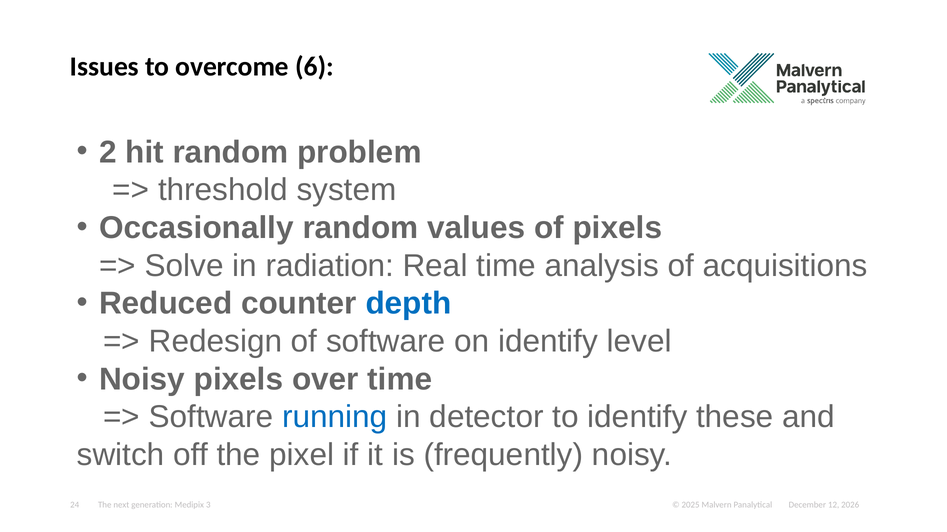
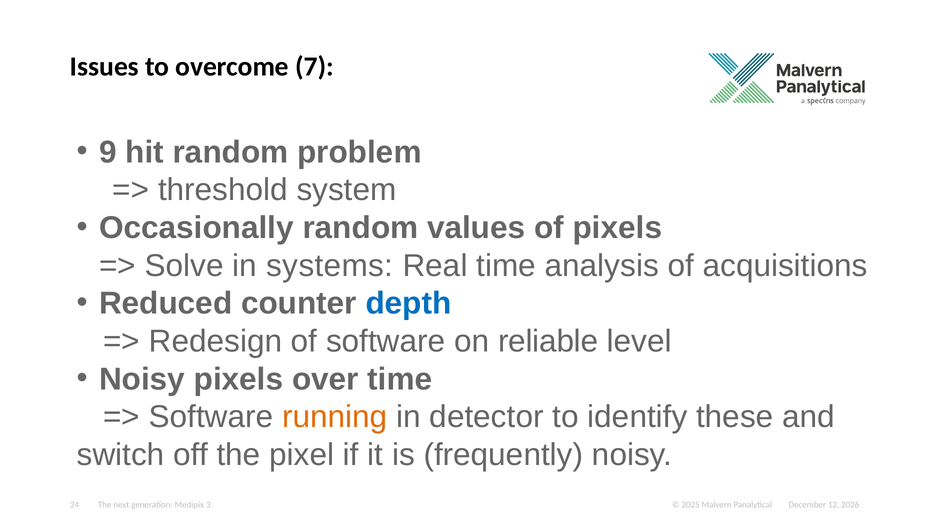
6: 6 -> 7 (314, 67)
2: 2 -> 9 (108, 152)
radiation: radiation -> systems (330, 266)
on identify: identify -> reliable (548, 342)
running colour: blue -> orange (335, 418)
